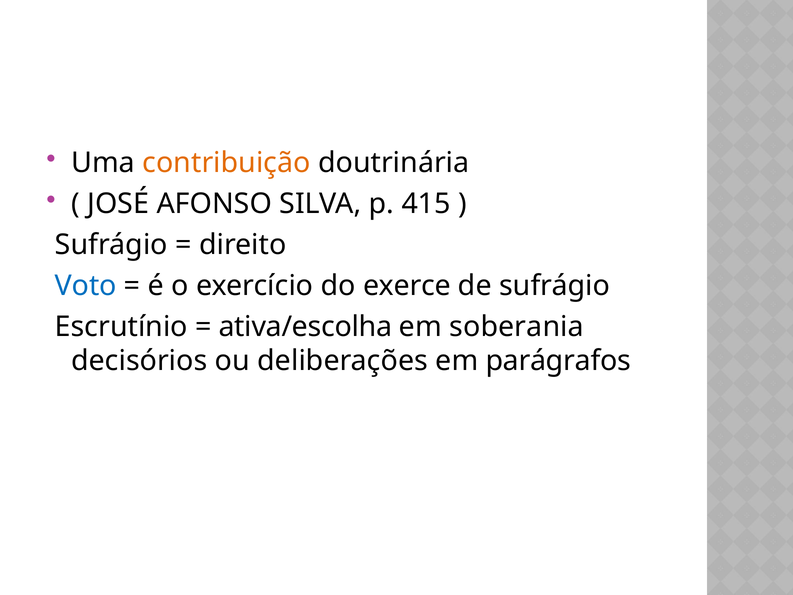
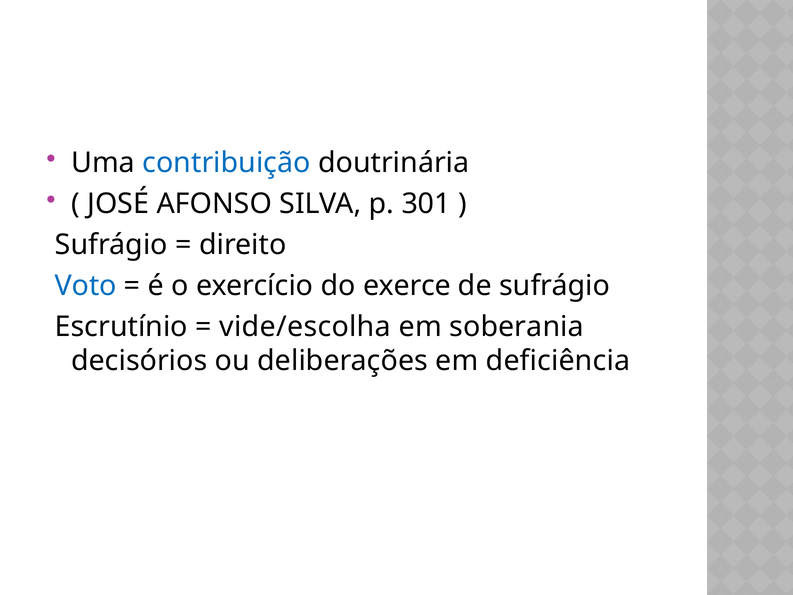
contribuição colour: orange -> blue (227, 163)
415: 415 -> 301 (426, 204)
ativa/escolha: ativa/escolha -> vide/escolha (305, 327)
parágrafos: parágrafos -> deficiência (558, 361)
